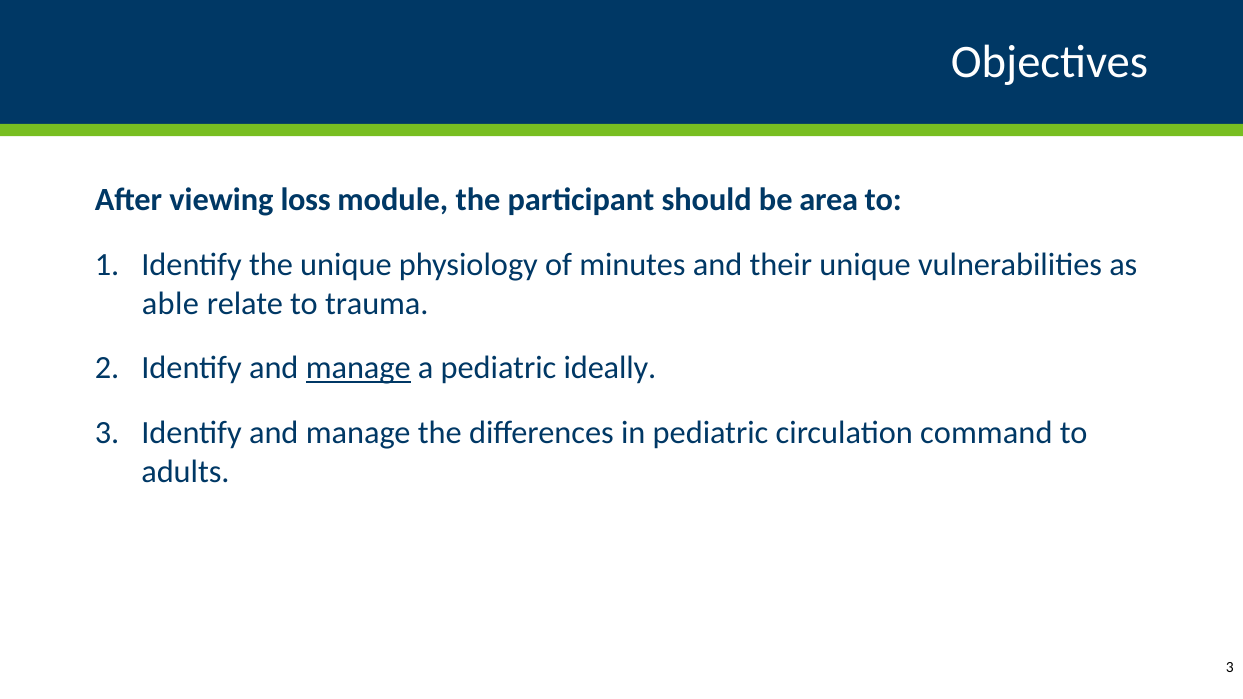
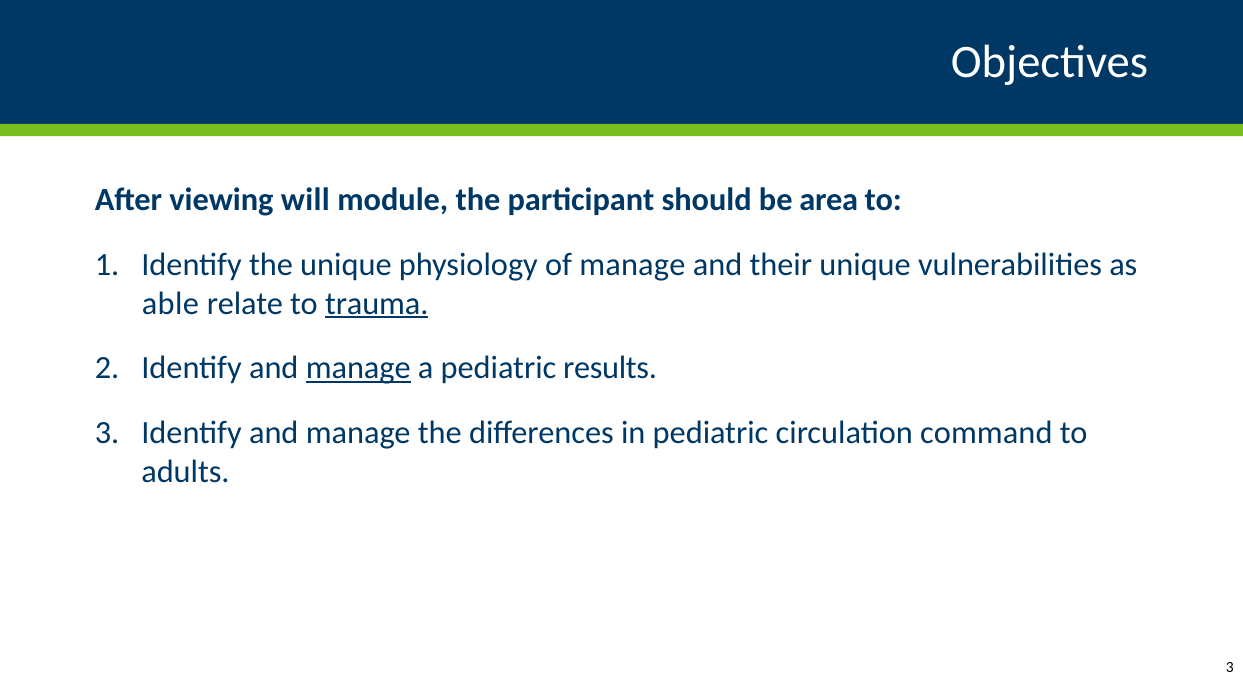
loss: loss -> will (305, 200)
of minutes: minutes -> manage (632, 265)
trauma underline: none -> present (377, 303)
ideally: ideally -> results (610, 368)
